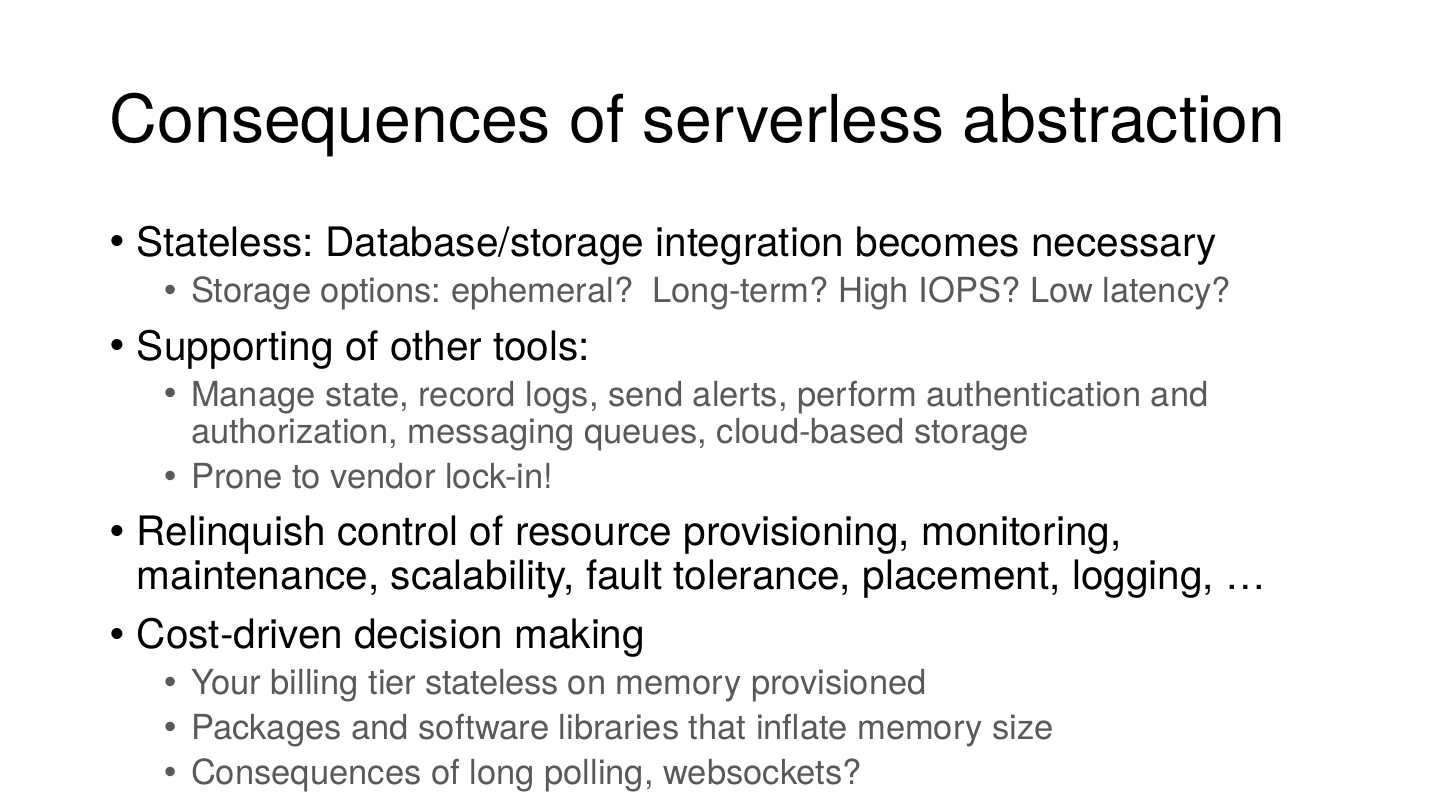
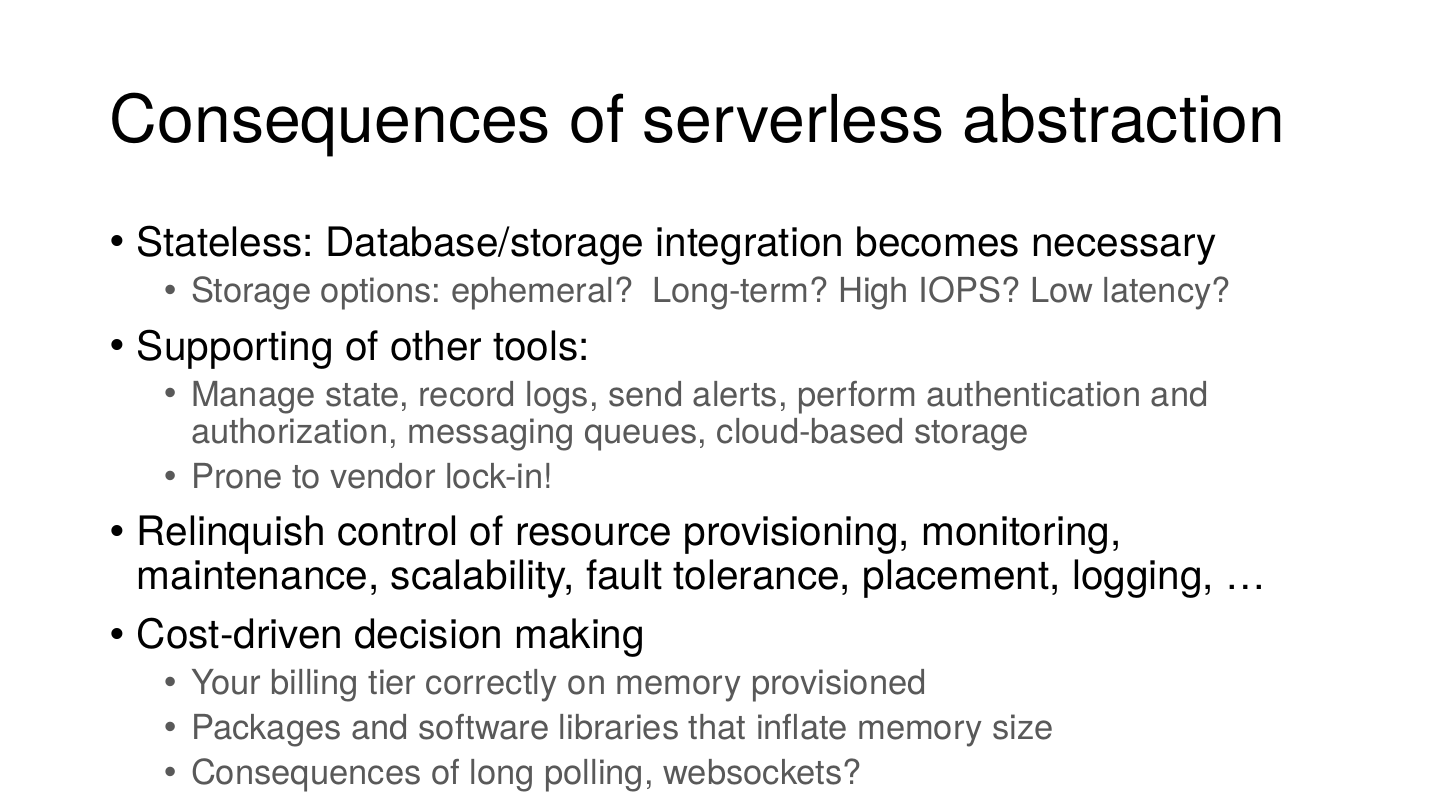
tier stateless: stateless -> correctly (492, 683)
